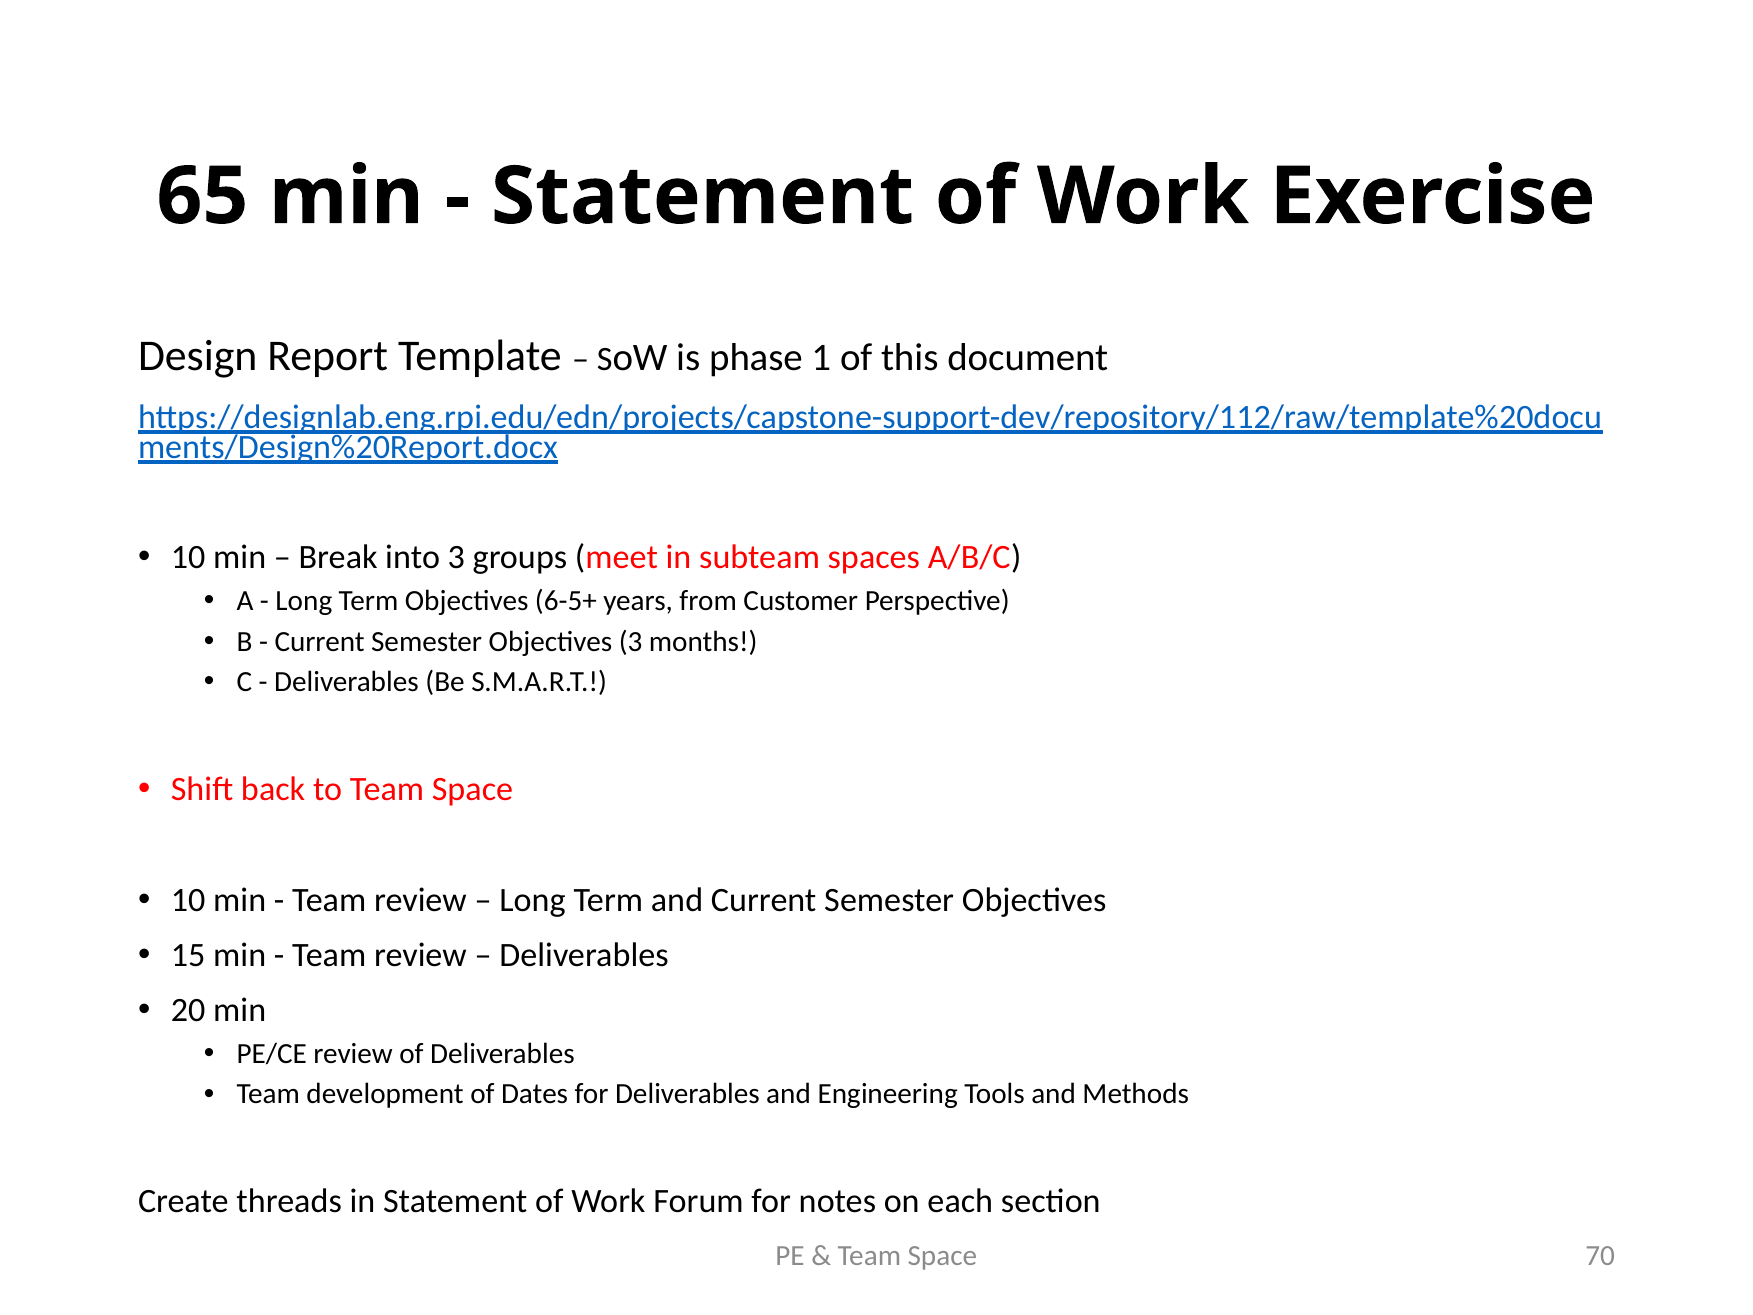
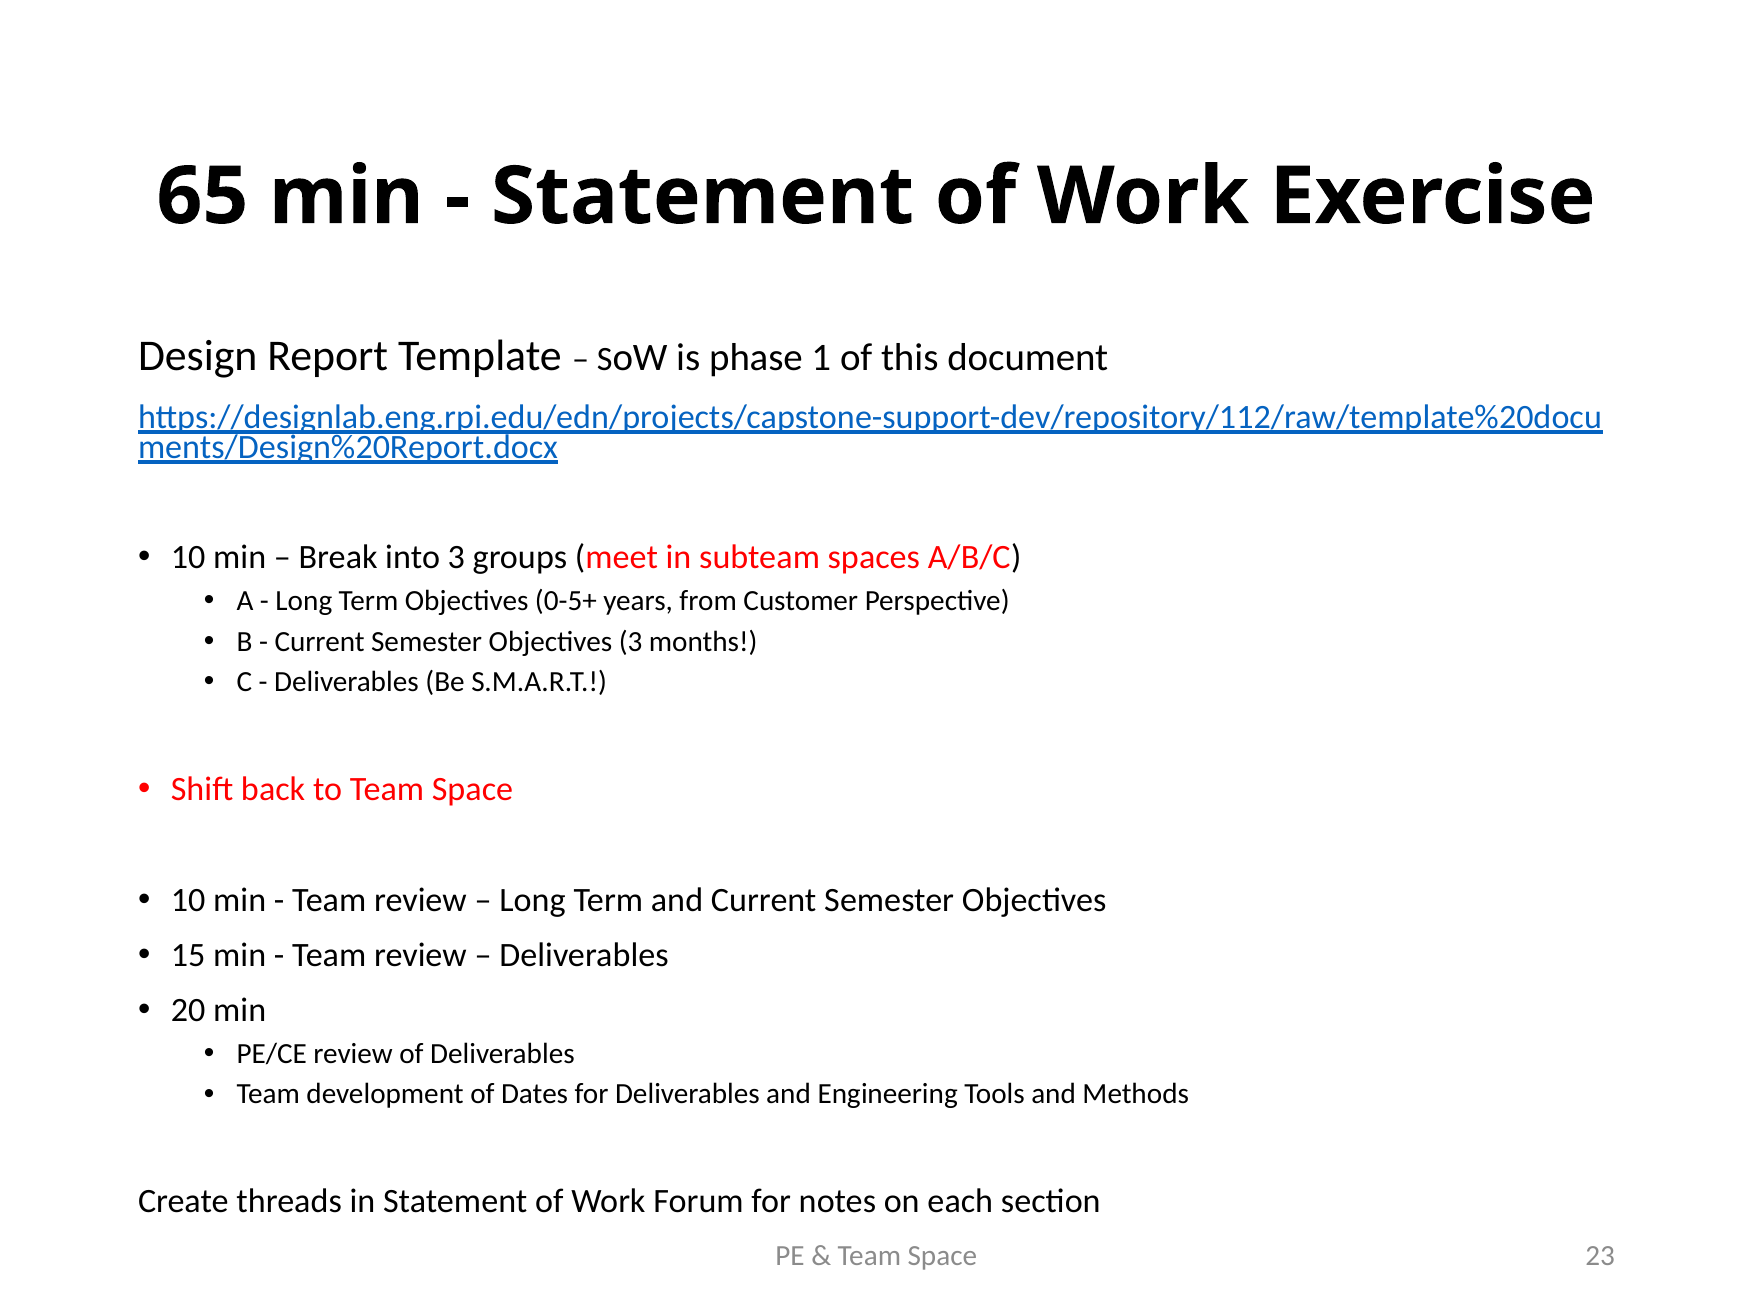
6-5+: 6-5+ -> 0-5+ (566, 601)
70: 70 -> 23 (1600, 1255)
